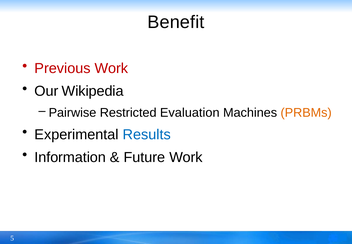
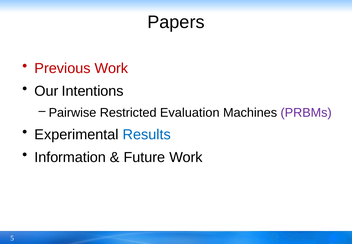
Benefit: Benefit -> Papers (176, 22)
Wikipedia: Wikipedia -> Intentions (93, 91)
PRBMs colour: orange -> purple (306, 113)
